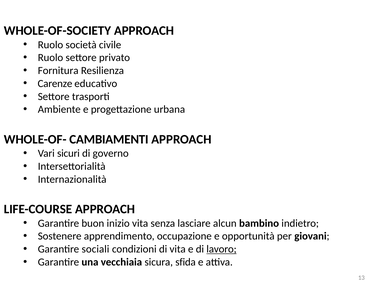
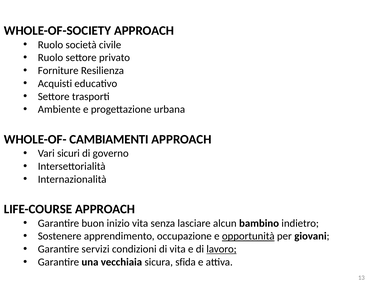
Fornitura: Fornitura -> Forniture (58, 71)
Carenze: Carenze -> Acquisti (55, 84)
opportunità underline: none -> present (248, 236)
sociali: sociali -> servizi (96, 249)
